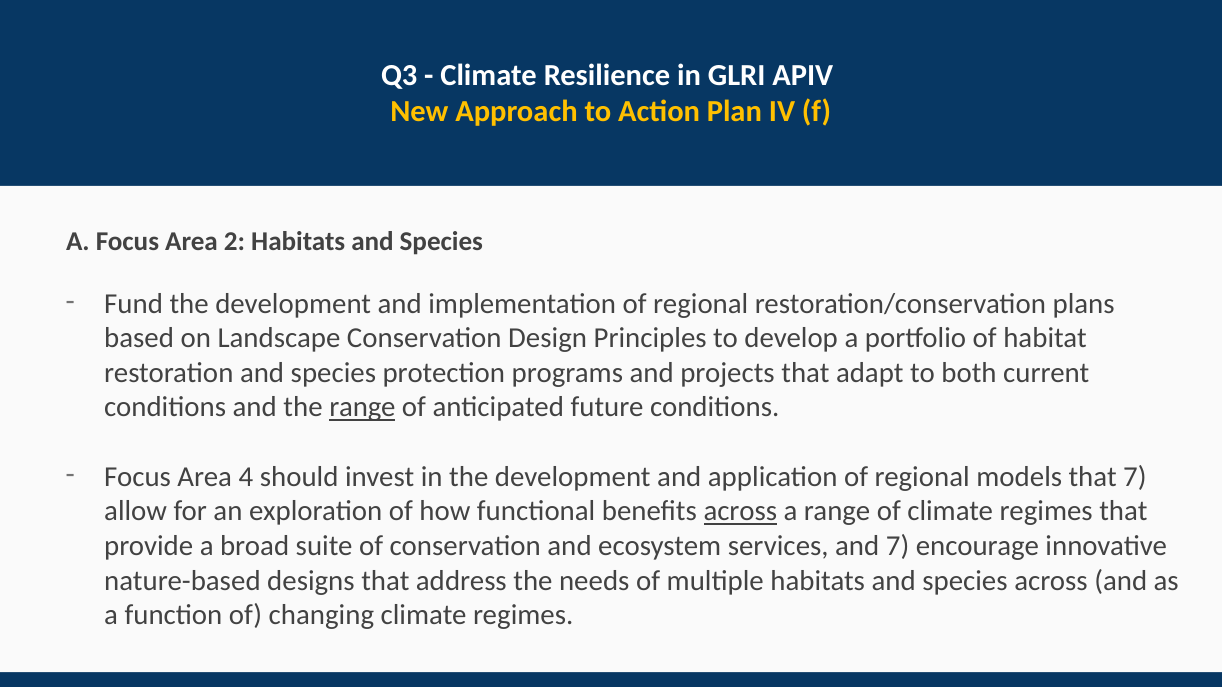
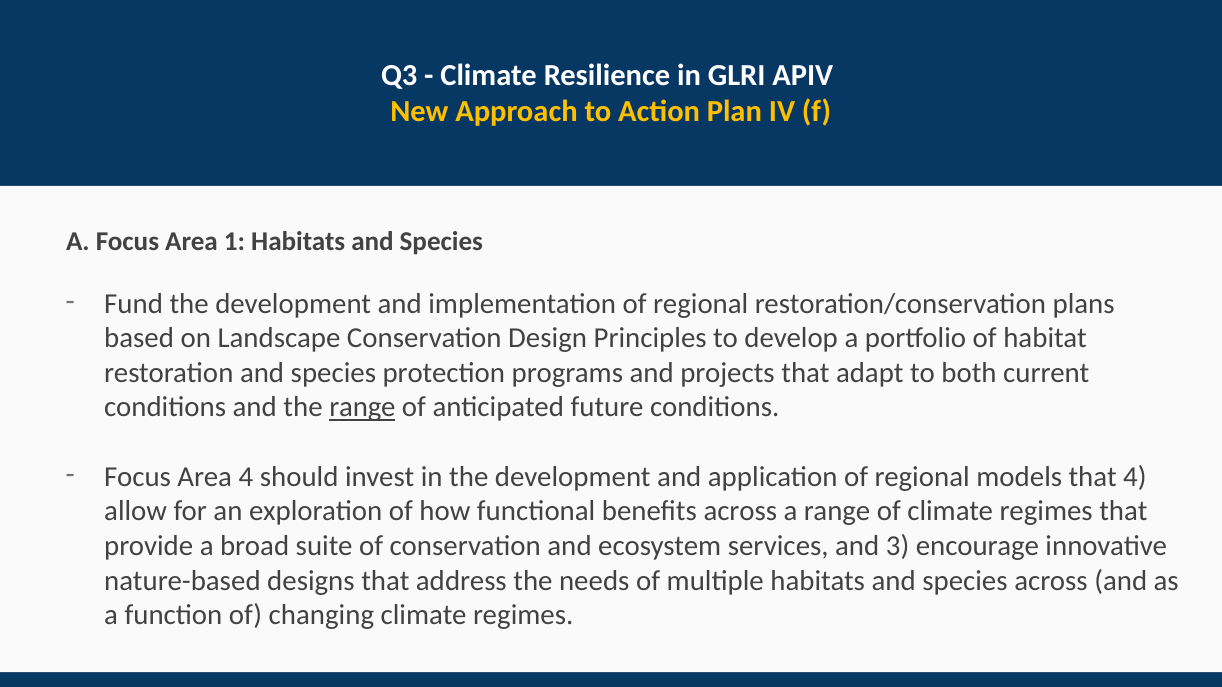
2: 2 -> 1 (235, 242)
that 7: 7 -> 4 (1135, 477)
across underline: present -> none (740, 512)
and 7: 7 -> 3 (898, 546)
